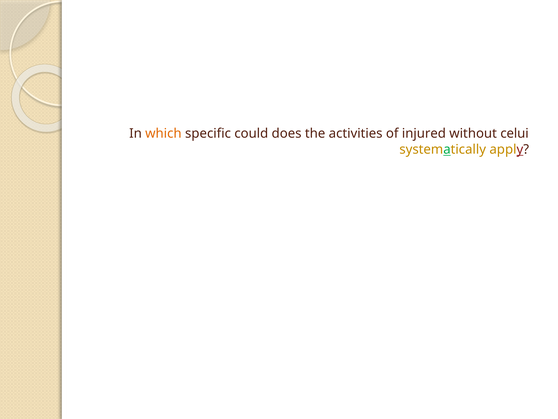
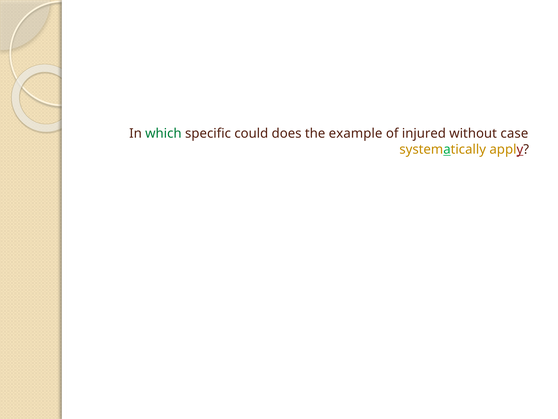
which colour: orange -> green (163, 133)
activities: activities -> example (356, 133)
celui: celui -> case (514, 133)
